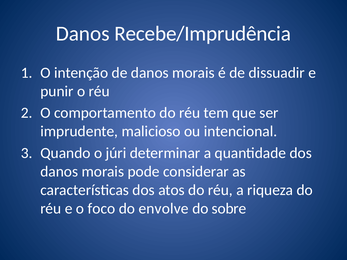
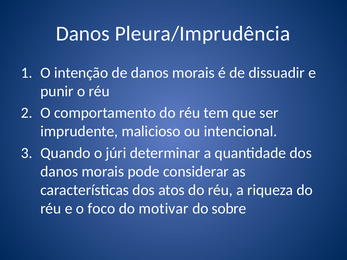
Recebe/Imprudência: Recebe/Imprudência -> Pleura/Imprudência (202, 34)
envolve: envolve -> motivar (164, 209)
